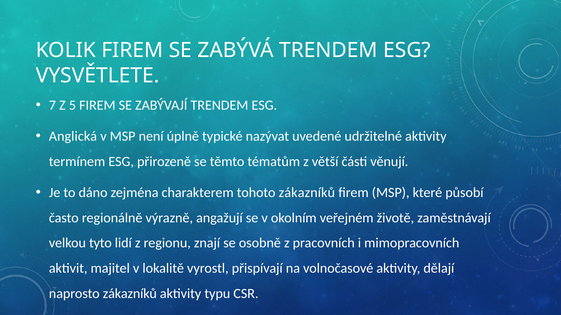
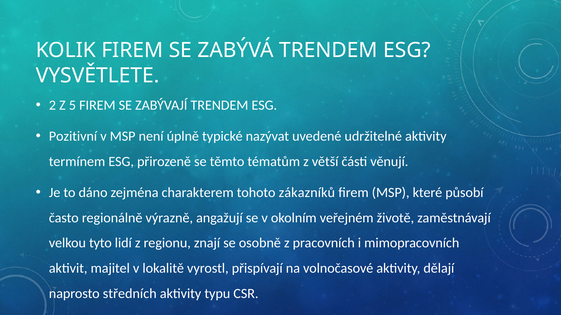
7: 7 -> 2 (52, 105)
Anglická: Anglická -> Pozitivní (73, 137)
naprosto zákazníků: zákazníků -> středních (130, 294)
